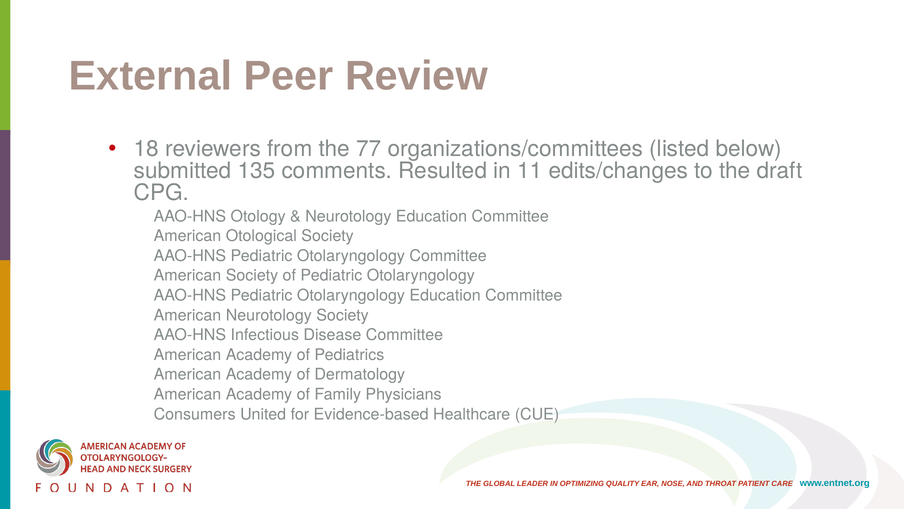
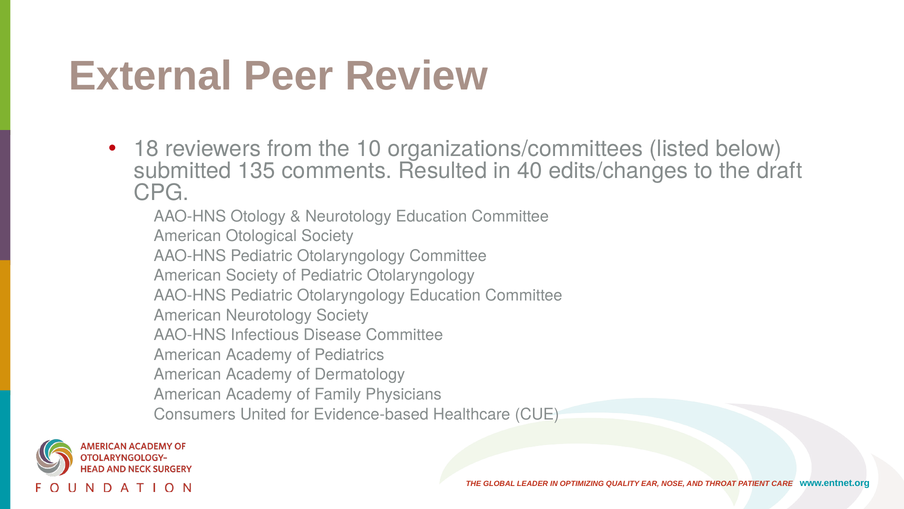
77: 77 -> 10 (369, 149)
11: 11 -> 40 (530, 171)
